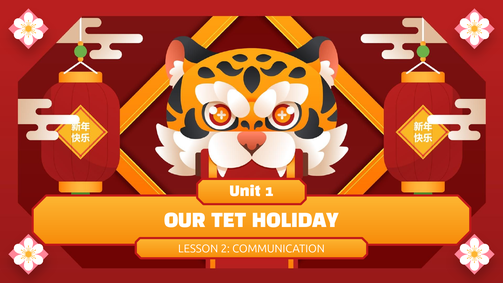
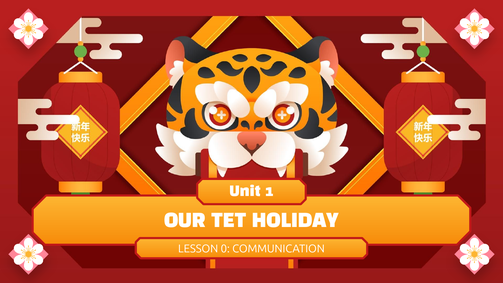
2: 2 -> 0 (225, 249)
